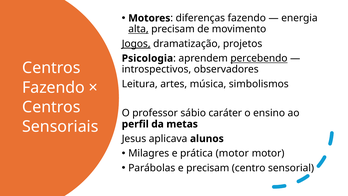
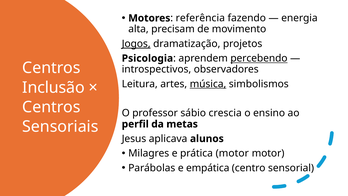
diferenças: diferenças -> referência (200, 18)
alta underline: present -> none (138, 29)
música underline: none -> present (208, 84)
Fazendo: Fazendo -> Inclusão (53, 87)
caráter: caráter -> crescia (225, 113)
e precisam: precisam -> empática (208, 168)
